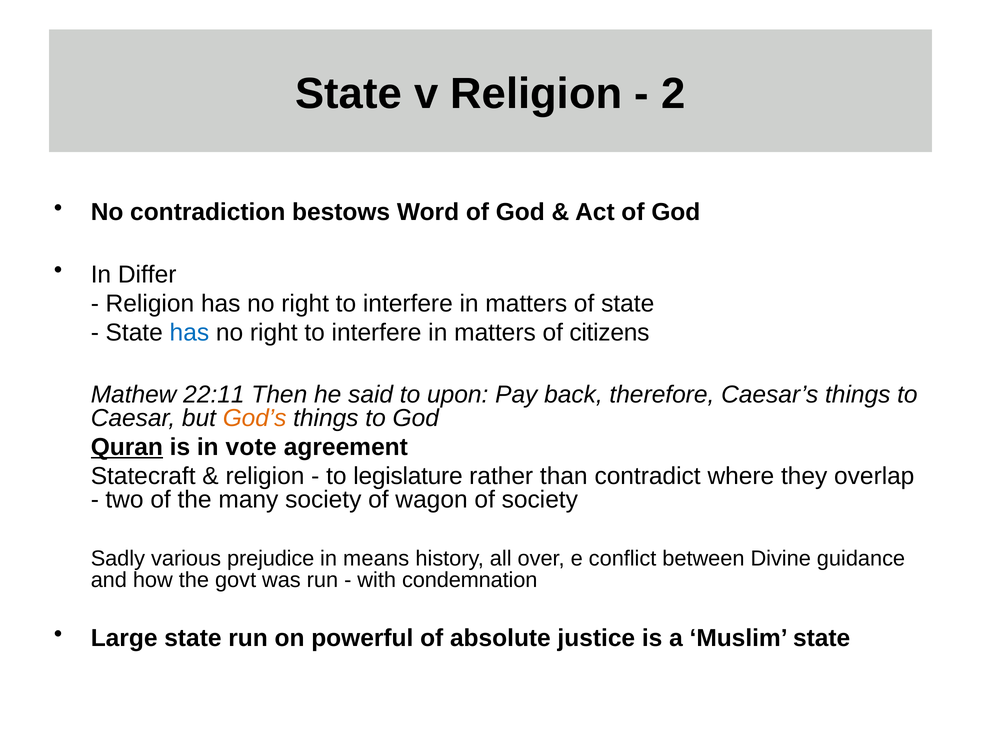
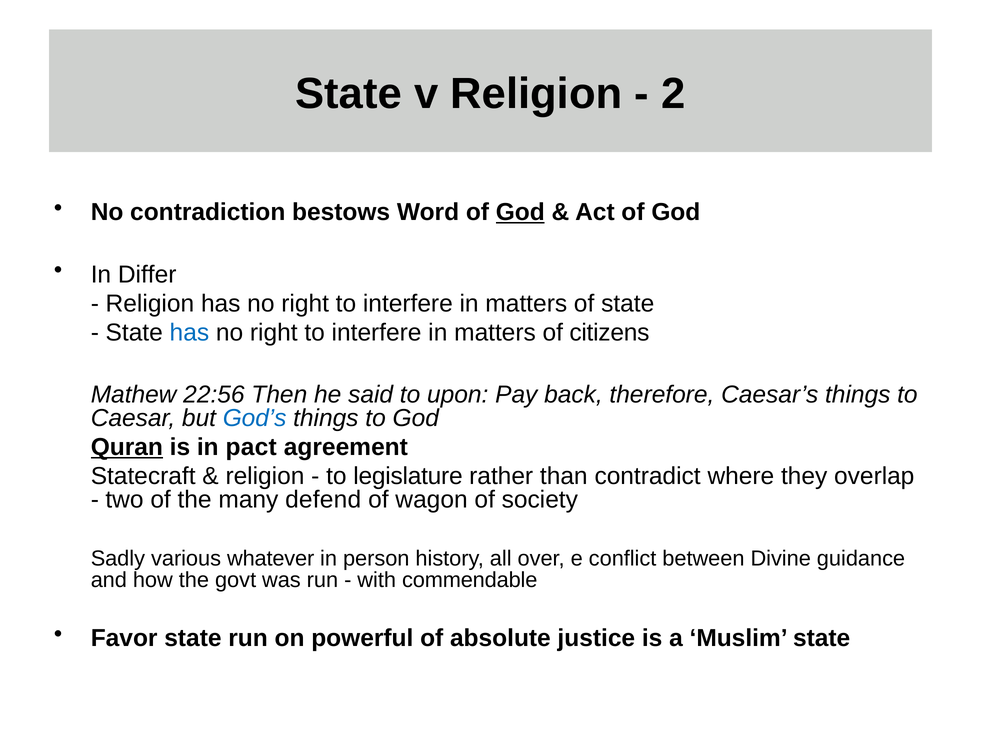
God underline: none -> present (520, 212)
22:11: 22:11 -> 22:56 (214, 394)
God’s colour: orange -> blue (255, 418)
vote: vote -> pact (251, 447)
many society: society -> defend (323, 500)
prejudice: prejudice -> whatever (271, 559)
means: means -> person (376, 559)
condemnation: condemnation -> commendable (470, 580)
Large: Large -> Favor (124, 638)
